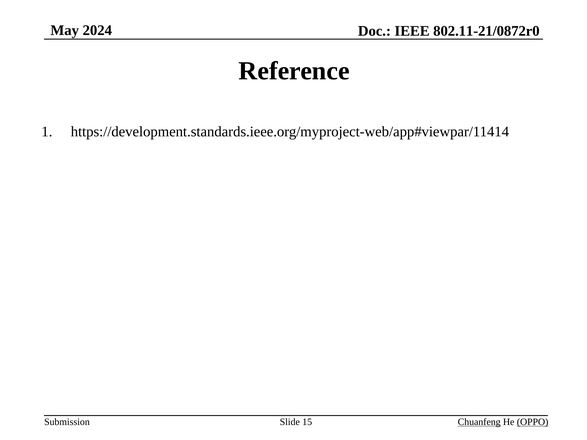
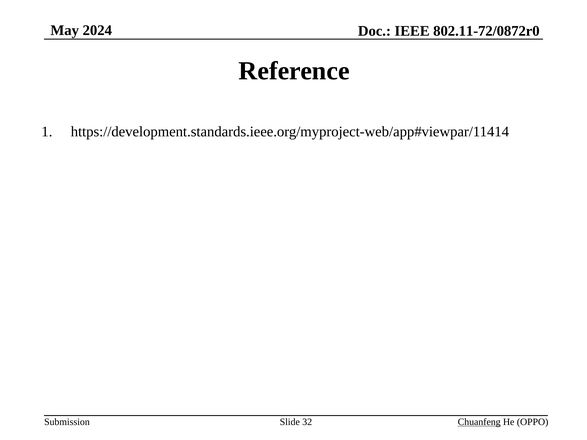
802.11-21/0872r0: 802.11-21/0872r0 -> 802.11-72/0872r0 (486, 31)
15: 15 -> 32 (307, 422)
OPPO underline: present -> none (533, 422)
